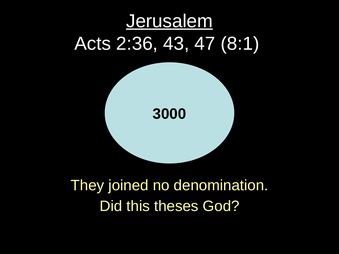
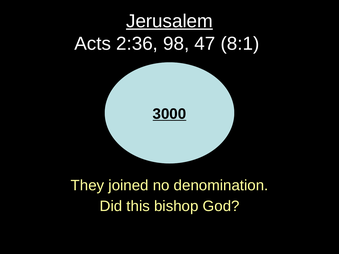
43: 43 -> 98 (176, 44)
3000 underline: none -> present (169, 114)
theses: theses -> bishop (176, 206)
